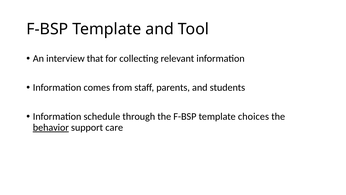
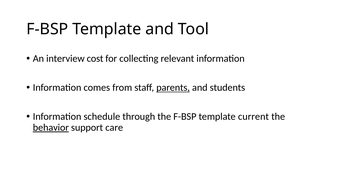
that: that -> cost (95, 58)
parents underline: none -> present (173, 87)
choices: choices -> current (253, 116)
